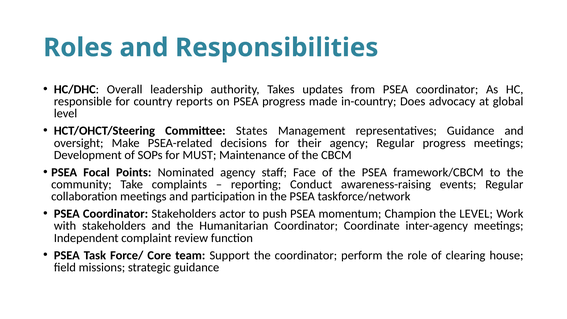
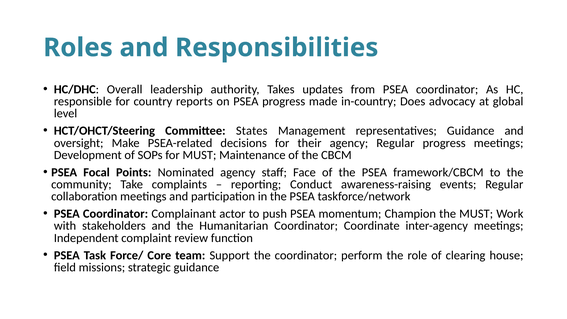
Coordinator Stakeholders: Stakeholders -> Complainant (184, 214)
the LEVEL: LEVEL -> MUST (476, 214)
